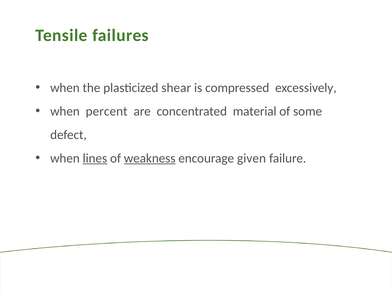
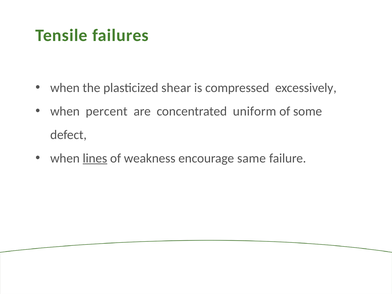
material: material -> uniform (255, 111)
weakness underline: present -> none (150, 158)
given: given -> same (252, 158)
